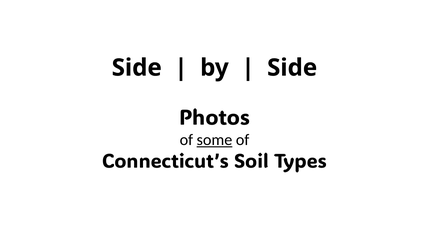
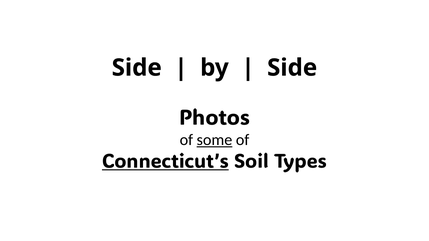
Connecticut’s underline: none -> present (165, 162)
